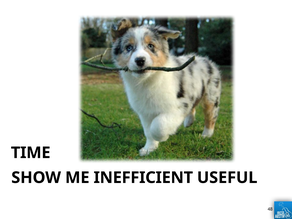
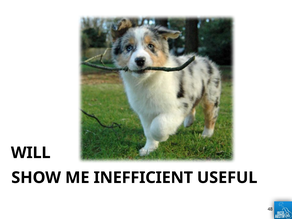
TIME: TIME -> WILL (31, 153)
